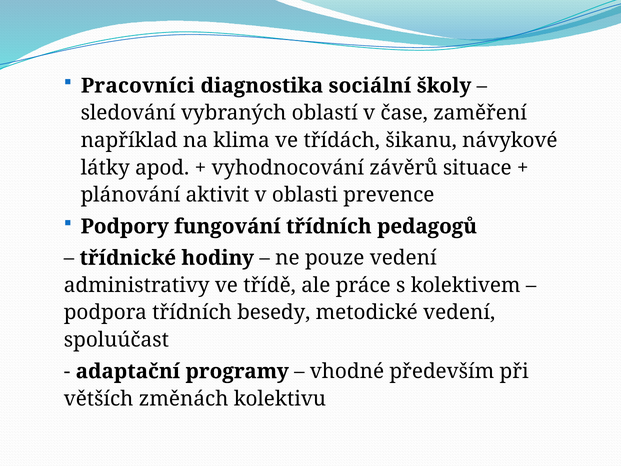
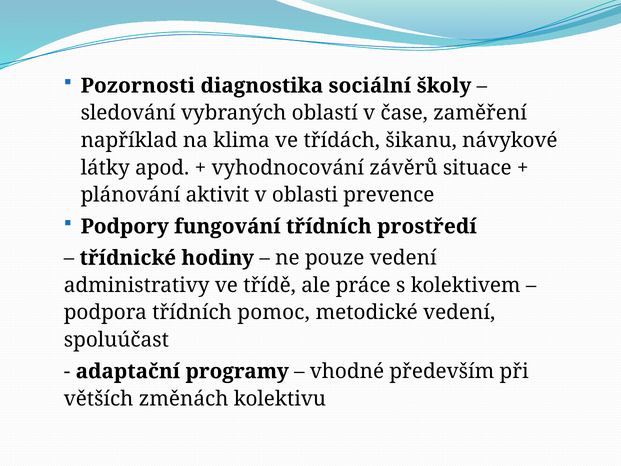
Pracovníci: Pracovníci -> Pozornosti (138, 86)
pedagogů: pedagogů -> prostředí (427, 226)
besedy: besedy -> pomoc (274, 312)
